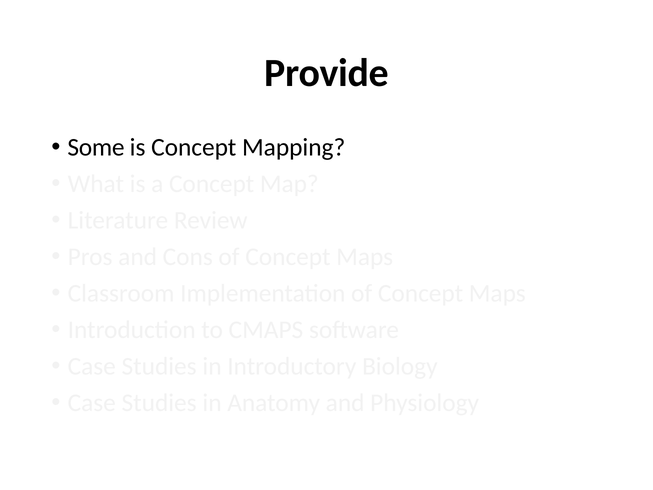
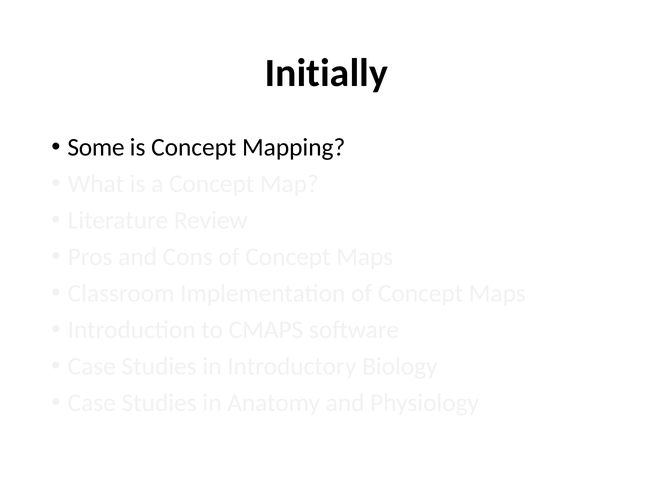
Provide: Provide -> Initially (326, 73)
